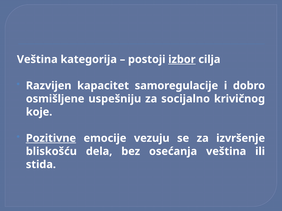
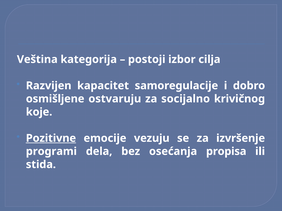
izbor underline: present -> none (182, 60)
uspešniju: uspešniju -> ostvaruju (115, 99)
bliskošću: bliskošću -> programi (51, 152)
osećanja veština: veština -> propisa (226, 152)
